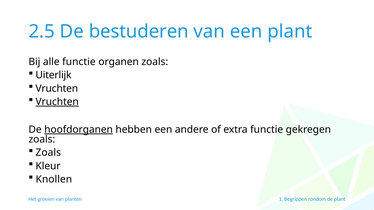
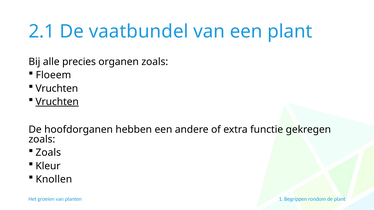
2.5: 2.5 -> 2.1 (42, 31)
bestuderen: bestuderen -> vaatbundel (139, 31)
alle functie: functie -> precies (79, 62)
Uiterlijk: Uiterlijk -> Floeem (53, 75)
hoofdorganen underline: present -> none (79, 130)
